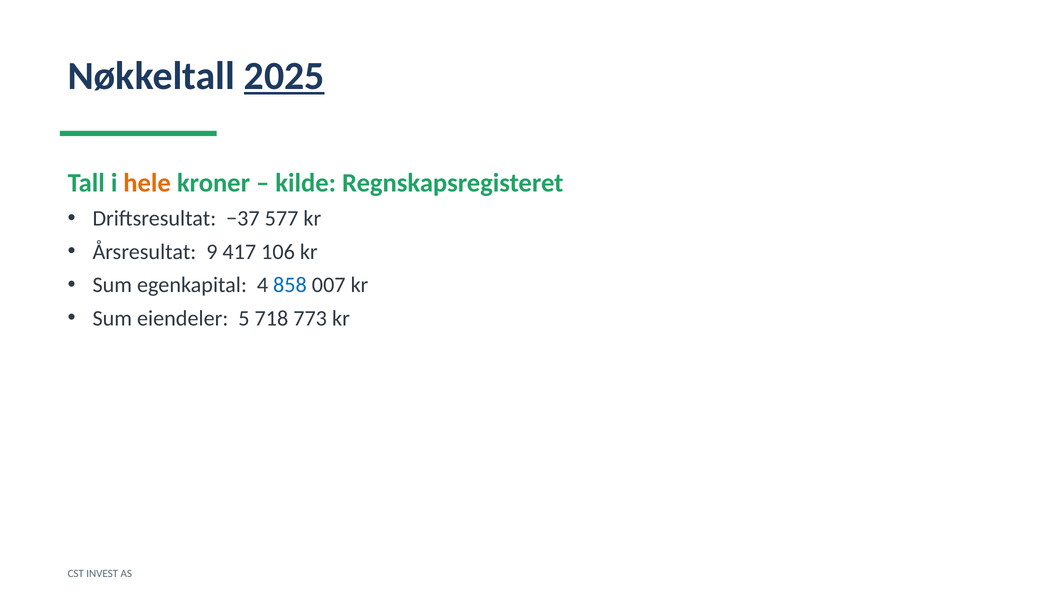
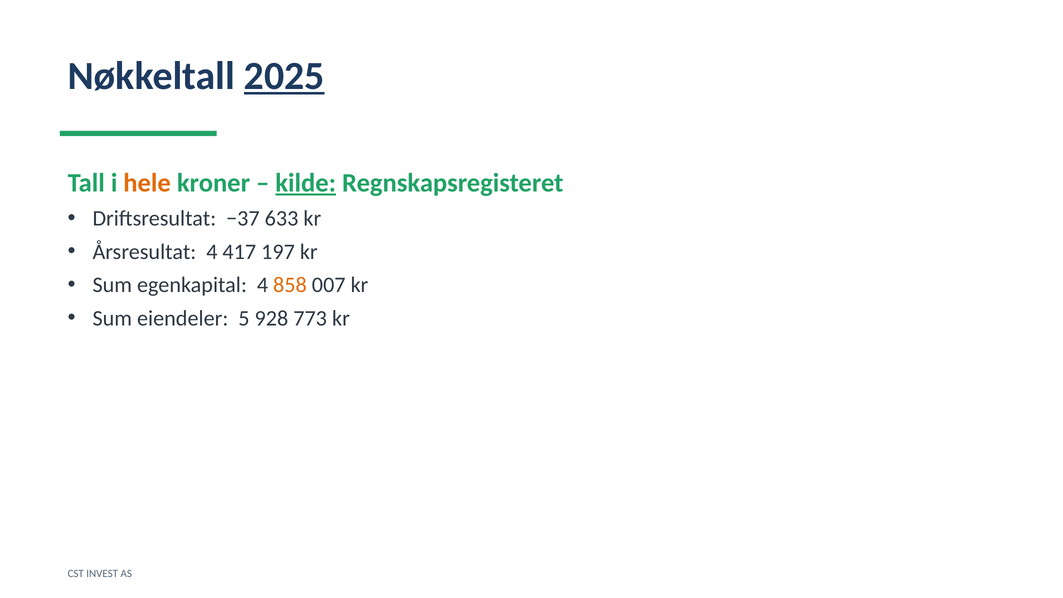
kilde underline: none -> present (306, 183)
577: 577 -> 633 (282, 219)
Årsresultat 9: 9 -> 4 (212, 252)
106: 106 -> 197 (278, 252)
858 colour: blue -> orange (290, 285)
718: 718 -> 928 (271, 318)
